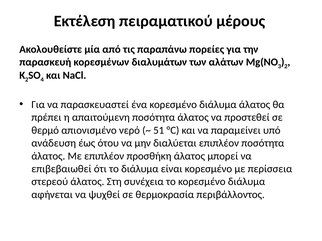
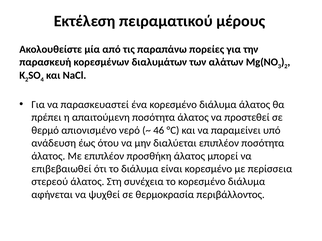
51: 51 -> 46 (159, 131)
